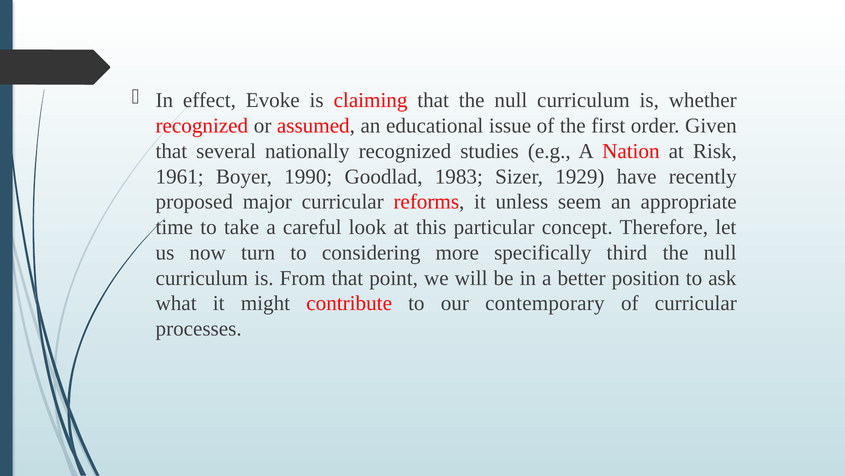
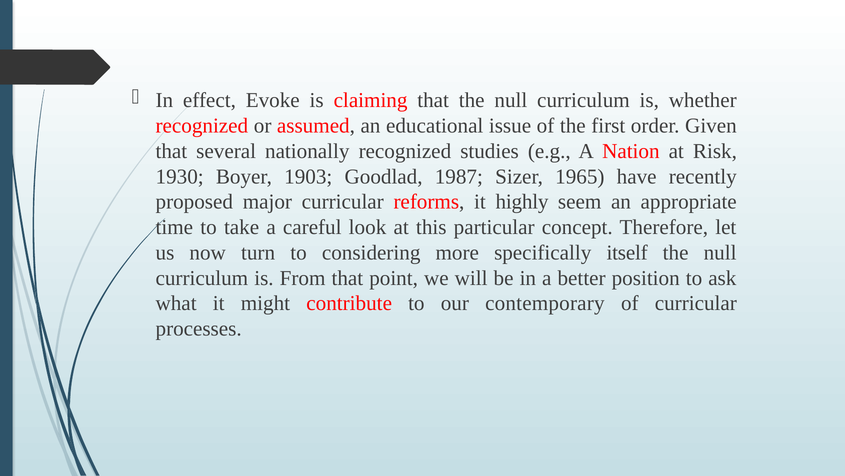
1961: 1961 -> 1930 (180, 176)
1990: 1990 -> 1903 (308, 176)
1983: 1983 -> 1987 (459, 176)
1929: 1929 -> 1965 (580, 176)
unless: unless -> highly (522, 202)
third: third -> itself (627, 252)
